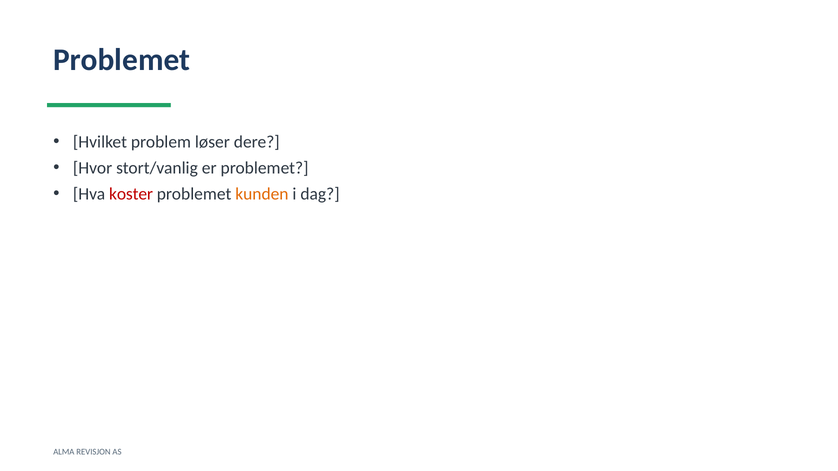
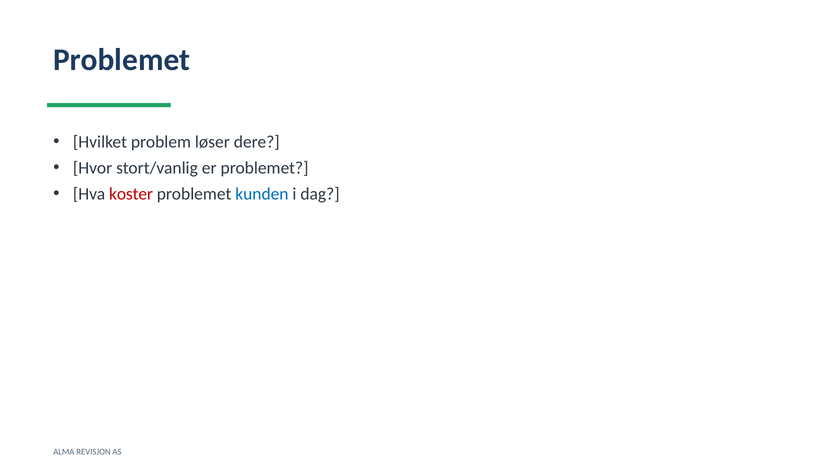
kunden colour: orange -> blue (262, 194)
